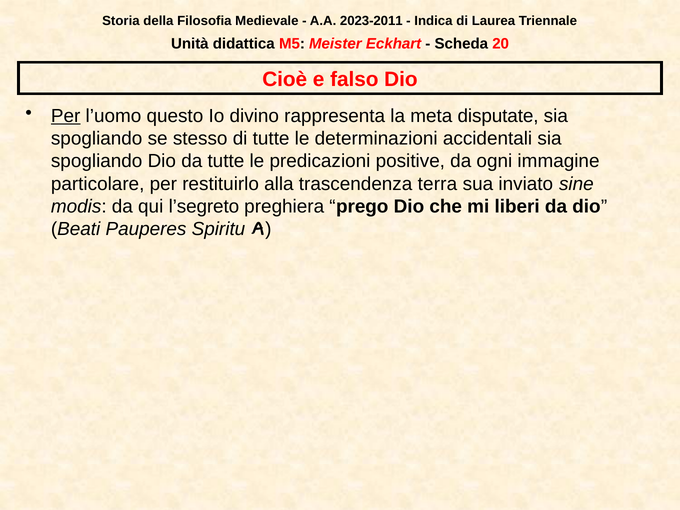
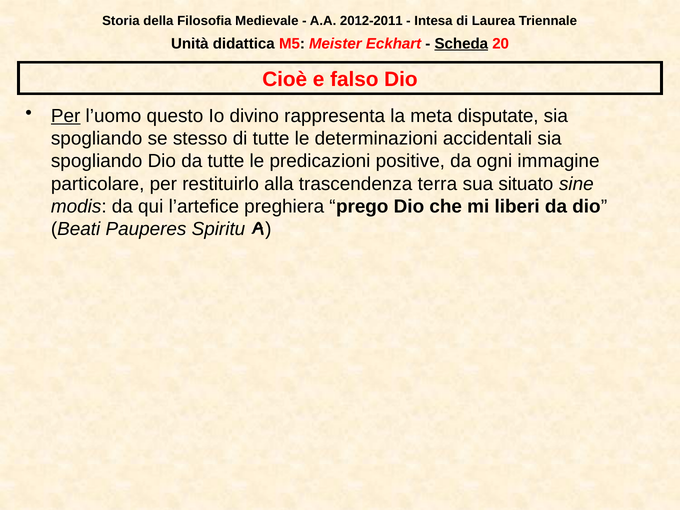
2023-2011: 2023-2011 -> 2012-2011 (371, 21)
Indica: Indica -> Intesa (433, 21)
Scheda underline: none -> present (461, 44)
inviato: inviato -> situato (526, 184)
l’segreto: l’segreto -> l’artefice (204, 207)
